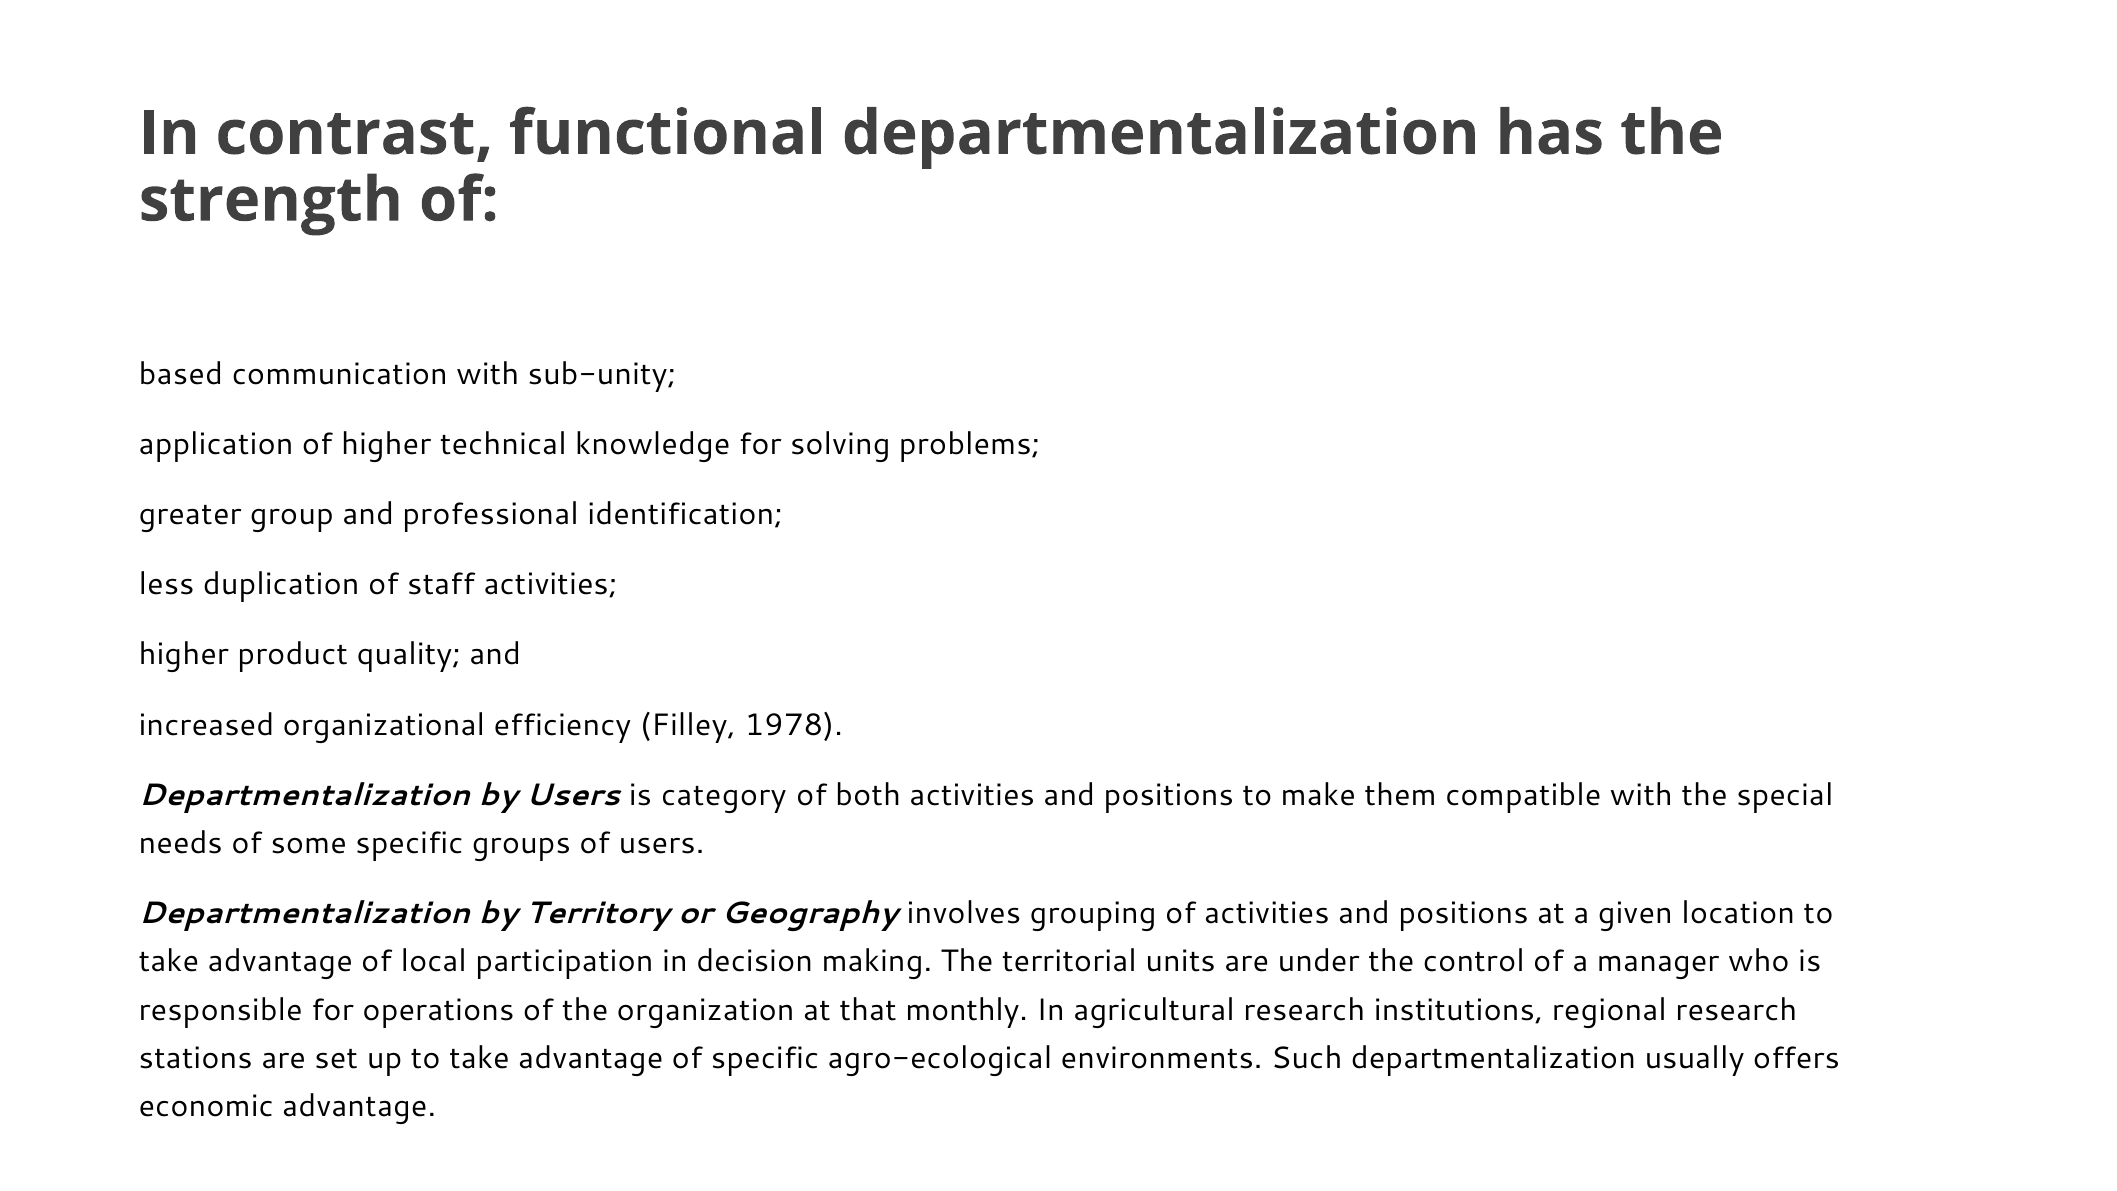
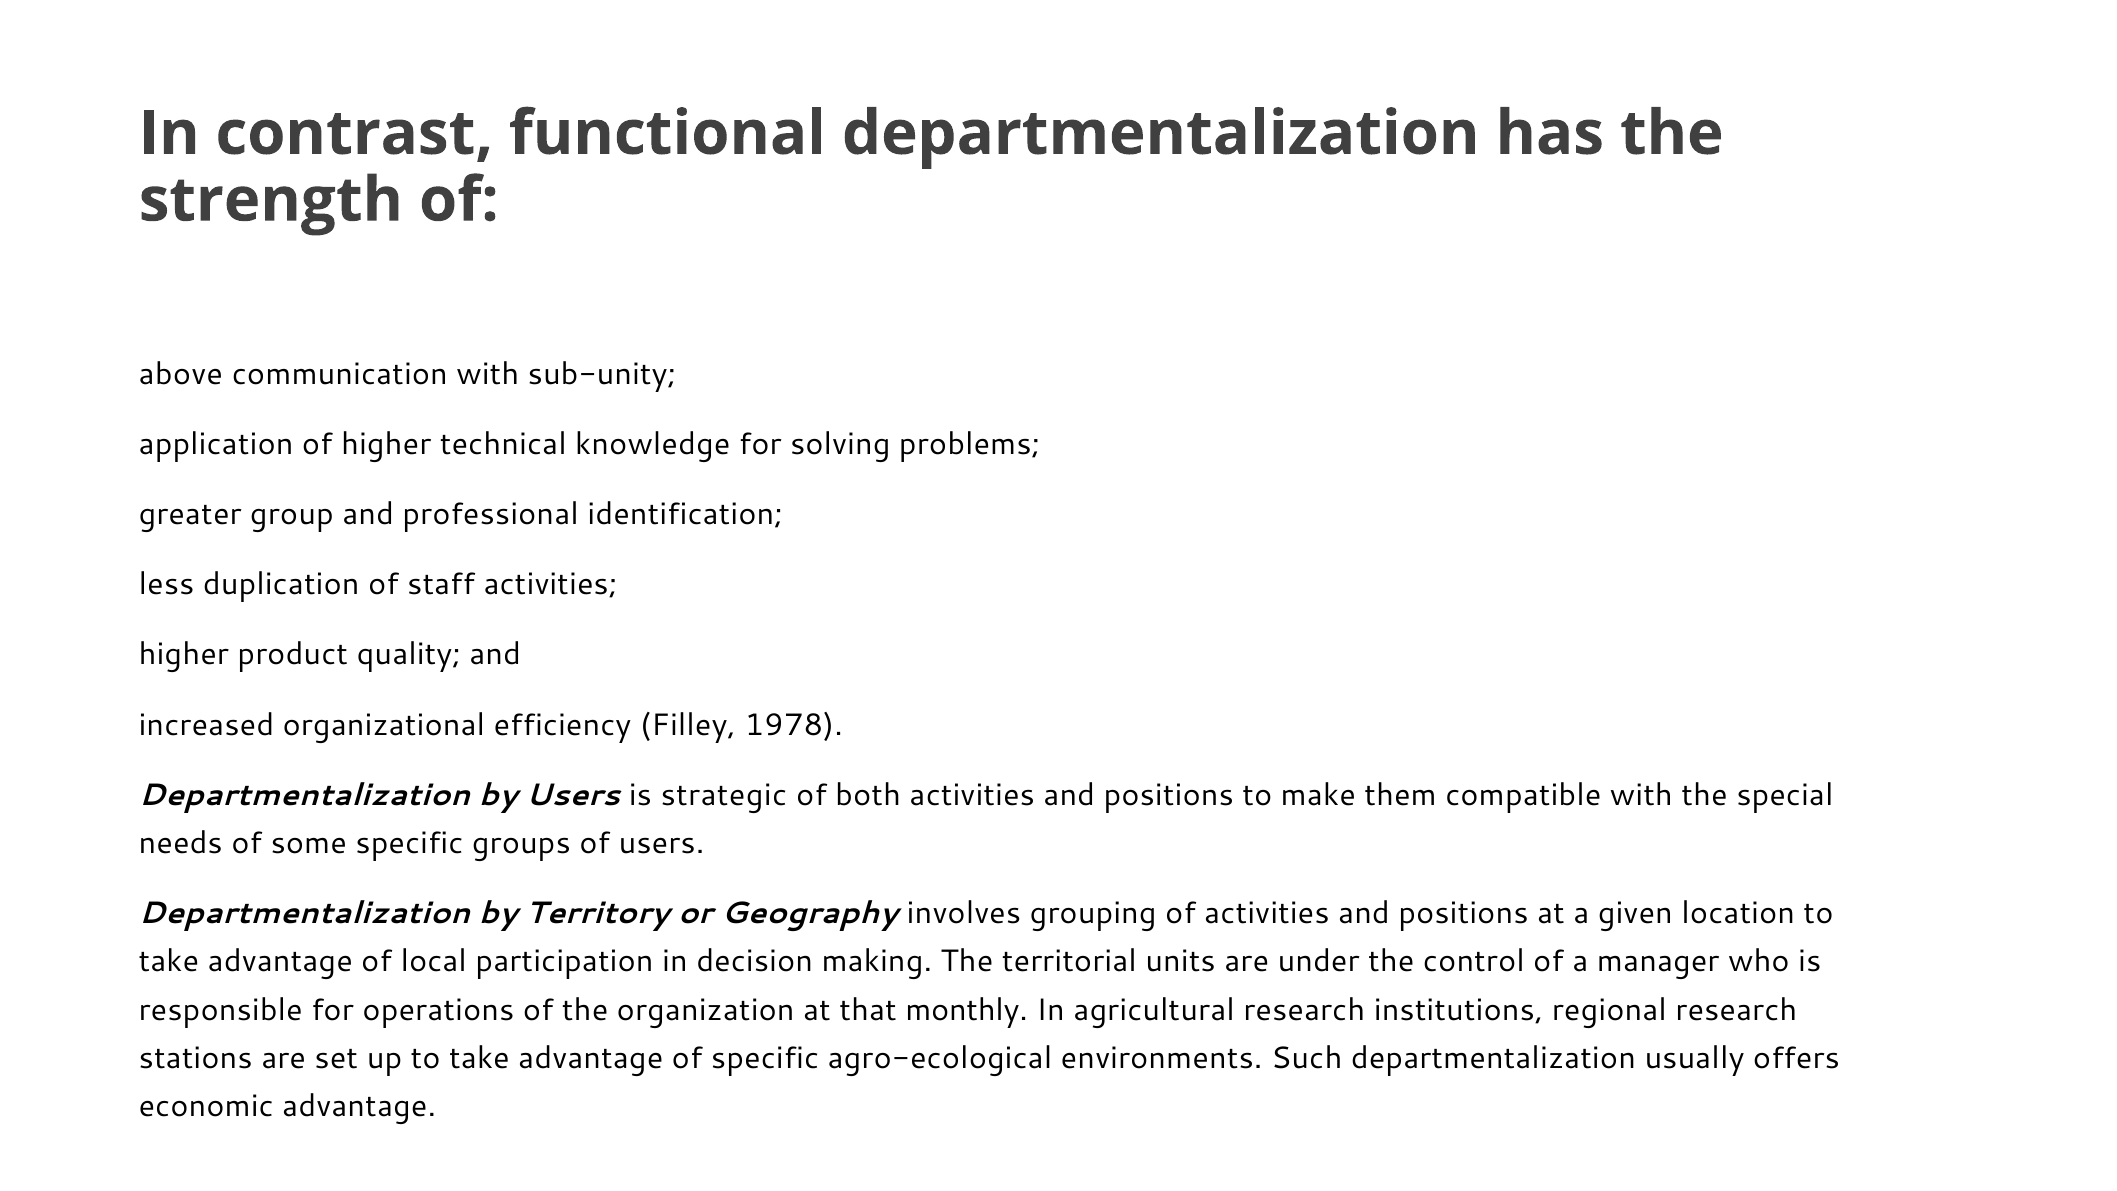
based: based -> above (181, 374)
category: category -> strategic (724, 795)
